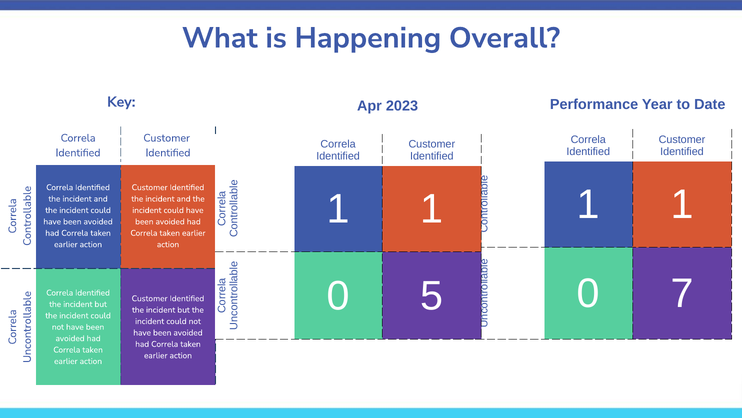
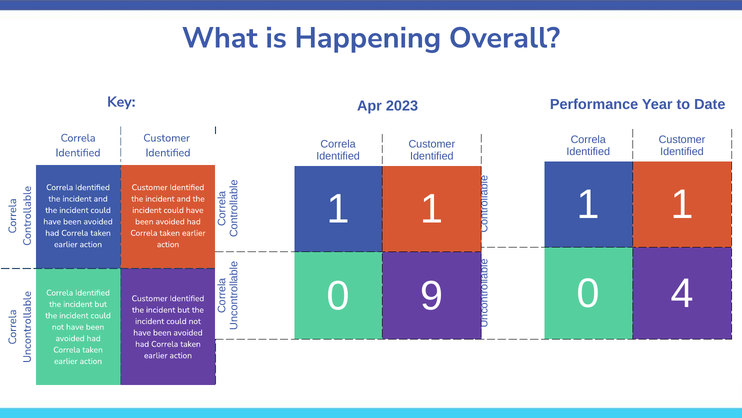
7: 7 -> 4 (682, 293)
5: 5 -> 9 (432, 296)
